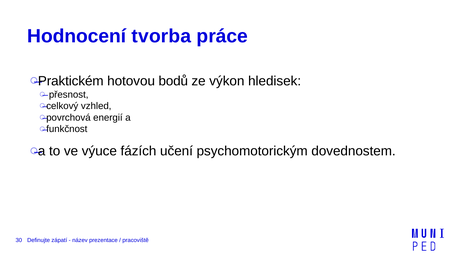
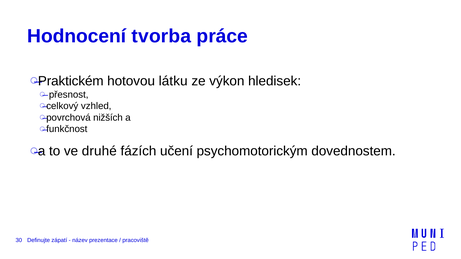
bodů: bodů -> látku (173, 81)
energií: energií -> nižších (108, 118)
výuce: výuce -> druhé (99, 151)
